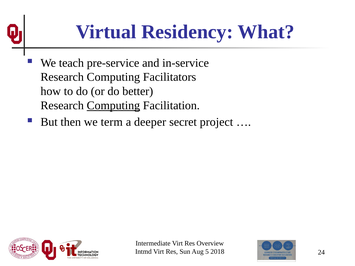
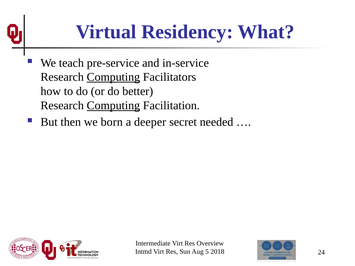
Computing underline: none -> present (113, 77)
term: term -> born (112, 122)
project: project -> needed (217, 122)
